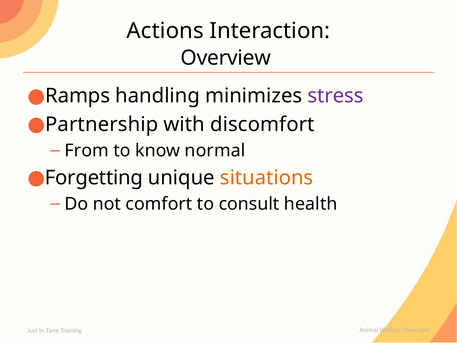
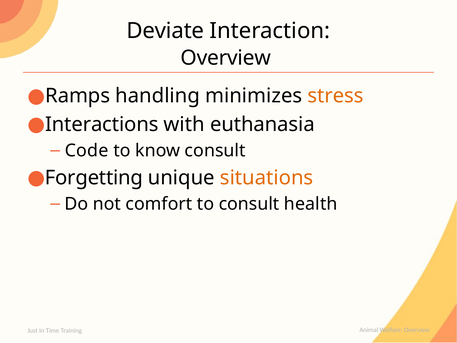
Actions: Actions -> Deviate (165, 31)
stress colour: purple -> orange (335, 96)
Partnership: Partnership -> Interactions (102, 124)
discomfort: discomfort -> euthanasia (262, 124)
From: From -> Code (87, 151)
know normal: normal -> consult (215, 151)
